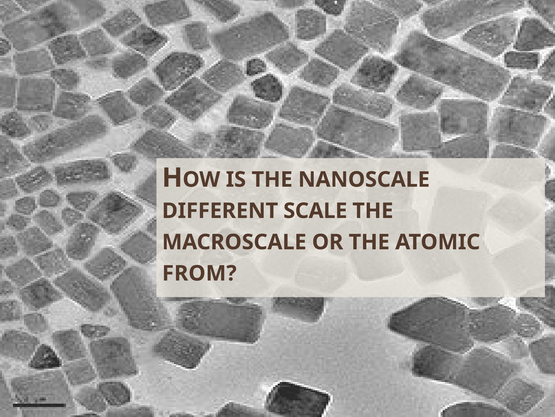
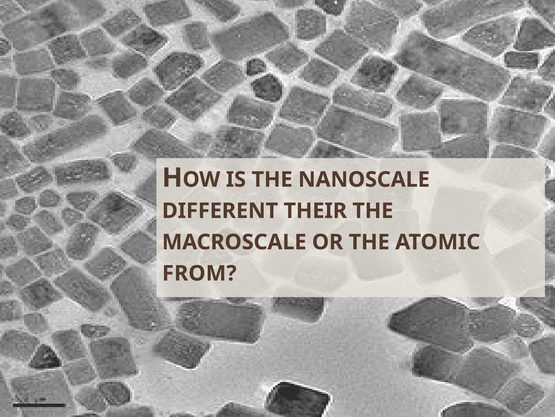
SCALE: SCALE -> THEIR (315, 210)
